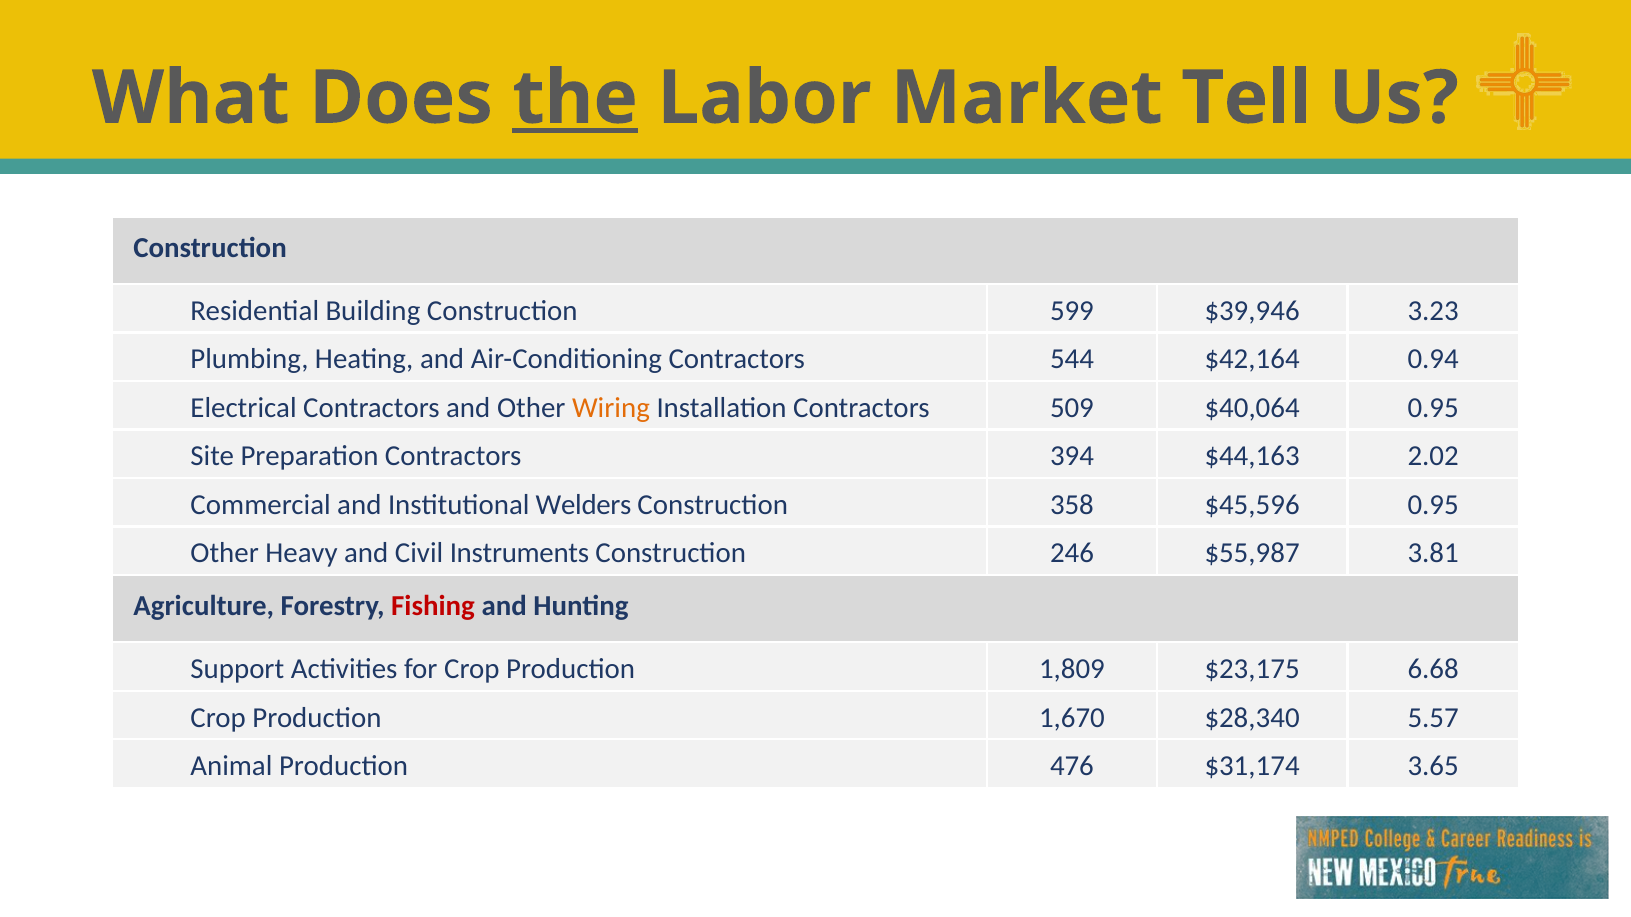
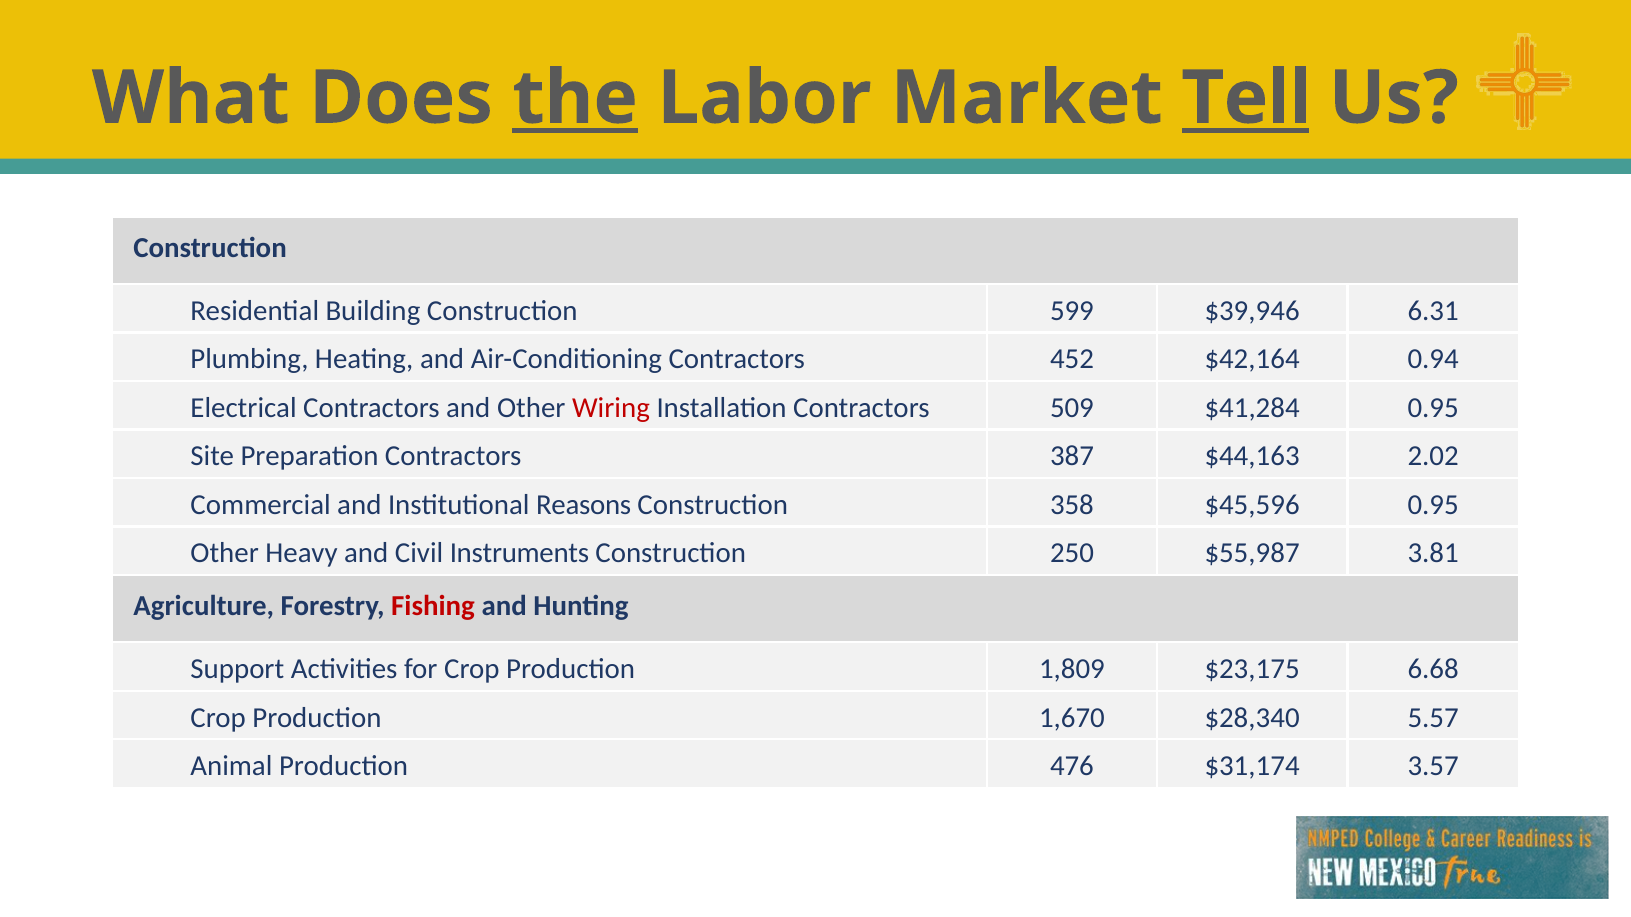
Tell underline: none -> present (1246, 98)
3.23: 3.23 -> 6.31 (1433, 311)
544: 544 -> 452 (1072, 360)
Wiring colour: orange -> red (611, 408)
$40,064: $40,064 -> $41,284 (1252, 408)
394: 394 -> 387 (1072, 457)
Welders: Welders -> Reasons (584, 505)
246: 246 -> 250 (1072, 554)
3.65: 3.65 -> 3.57 (1433, 767)
